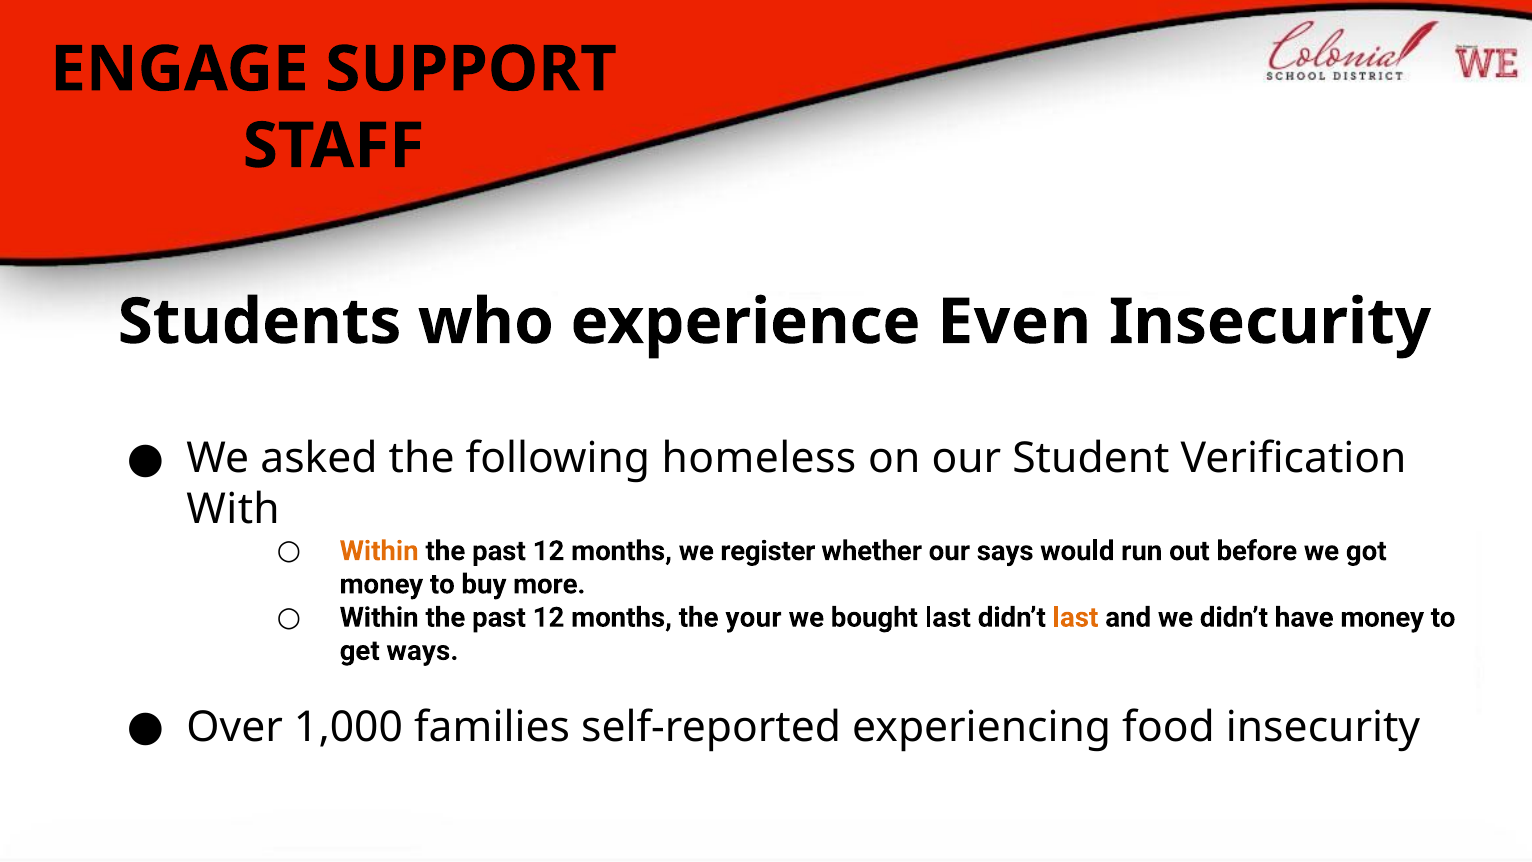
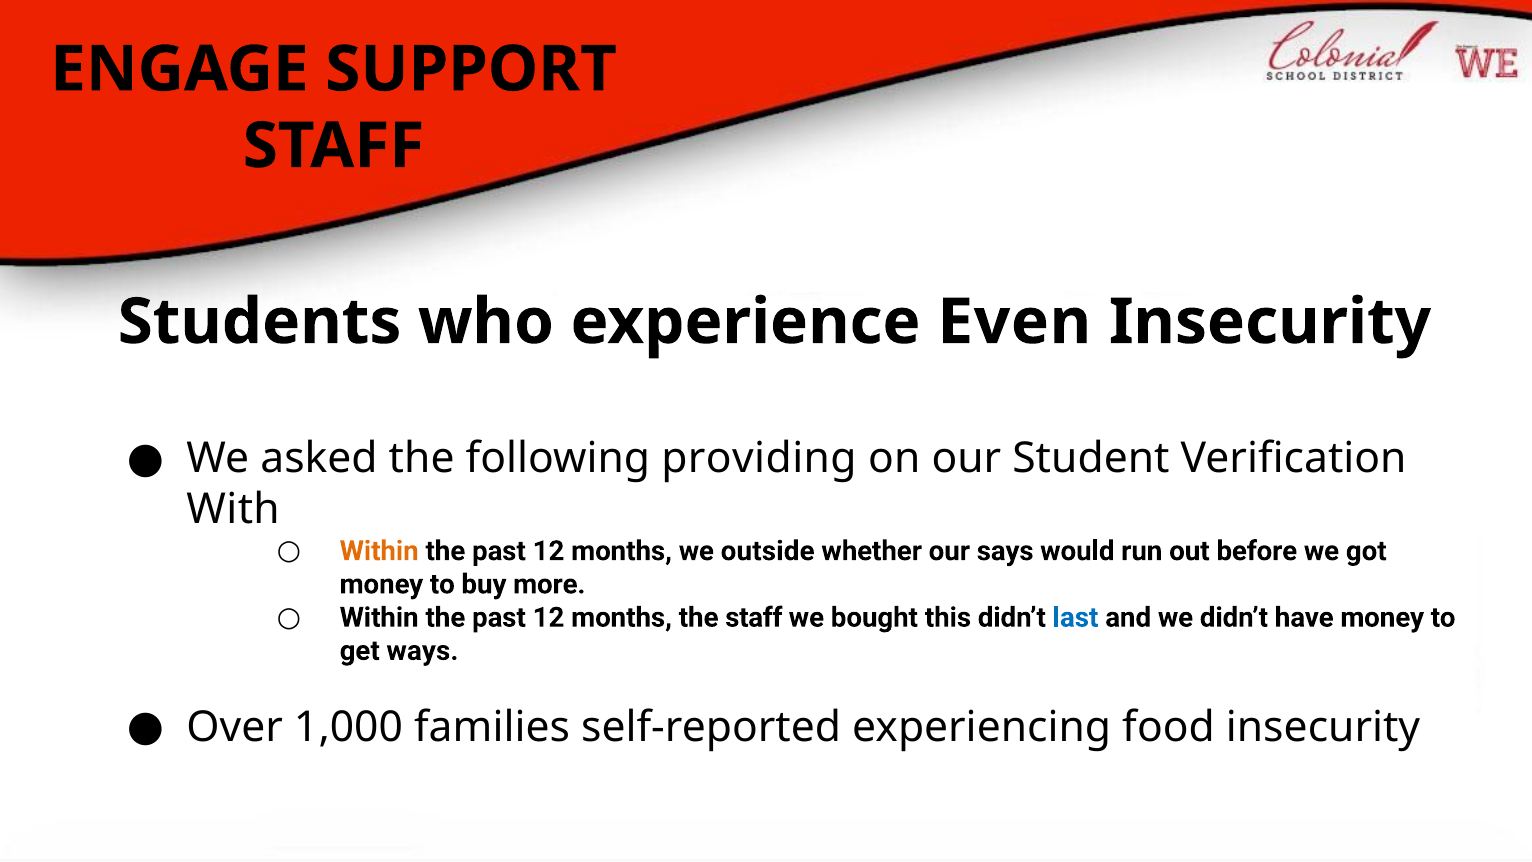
homeless: homeless -> providing (759, 459)
register: register -> outside (768, 551)
the your: your -> staff (754, 617)
bought last: last -> this (948, 617)
last colour: orange -> blue (1076, 617)
